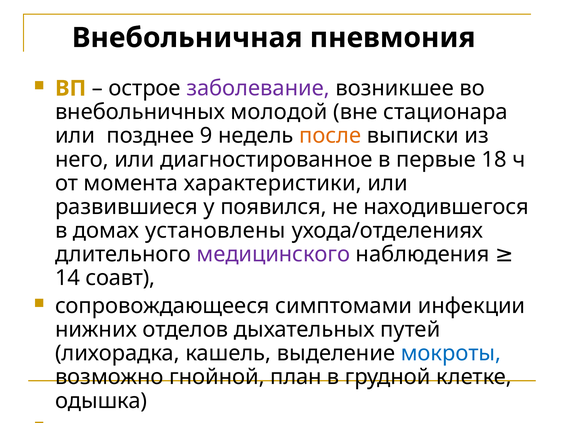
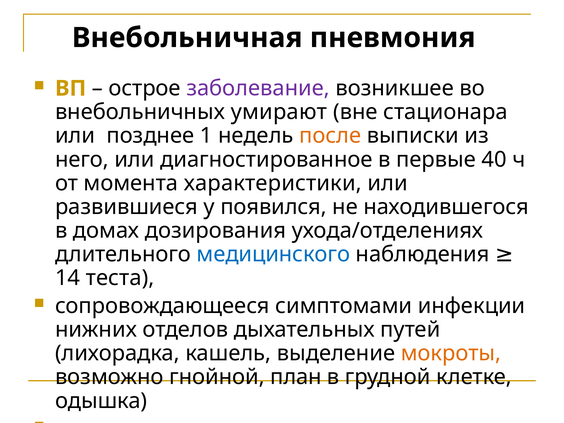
молодой: молодой -> умирают (279, 112)
9: 9 -> 1 (206, 136)
18: 18 -> 40 (494, 159)
установлены: установлены -> дозирования (215, 231)
медицинского colour: purple -> blue (273, 254)
соавт: соавт -> теста (120, 278)
мокроты colour: blue -> orange (451, 353)
